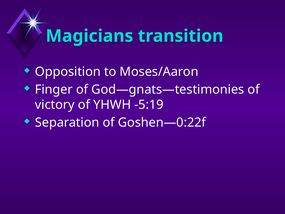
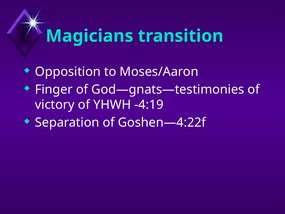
-5:19: -5:19 -> -4:19 (149, 105)
Goshen—0:22f: Goshen—0:22f -> Goshen—4:22f (162, 122)
